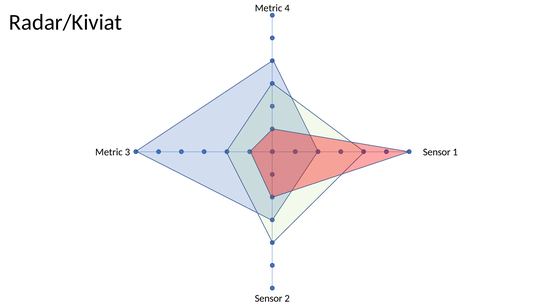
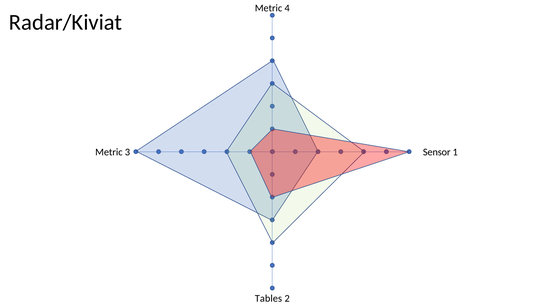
Sensor: Sensor -> Tables (268, 299)
